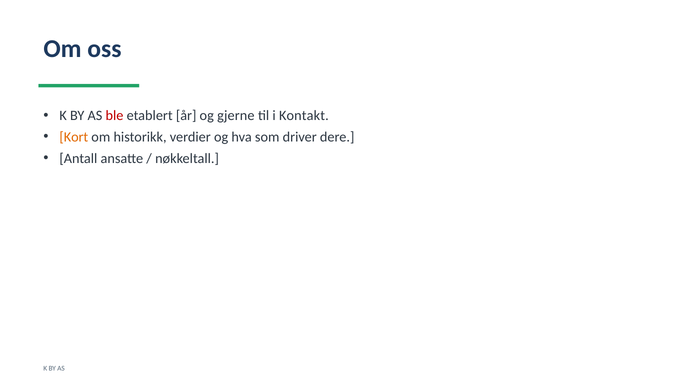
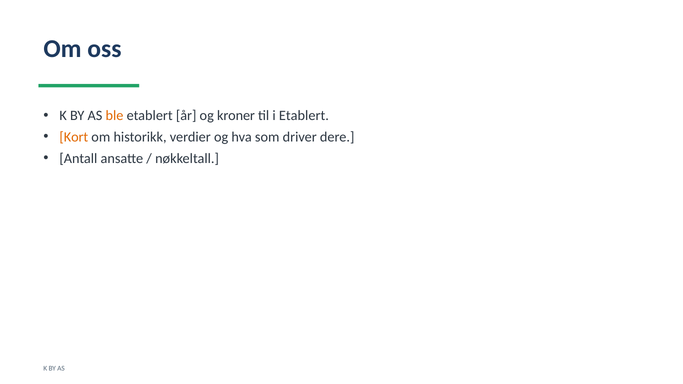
ble colour: red -> orange (115, 116)
gjerne: gjerne -> kroner (236, 116)
i Kontakt: Kontakt -> Etablert (304, 116)
